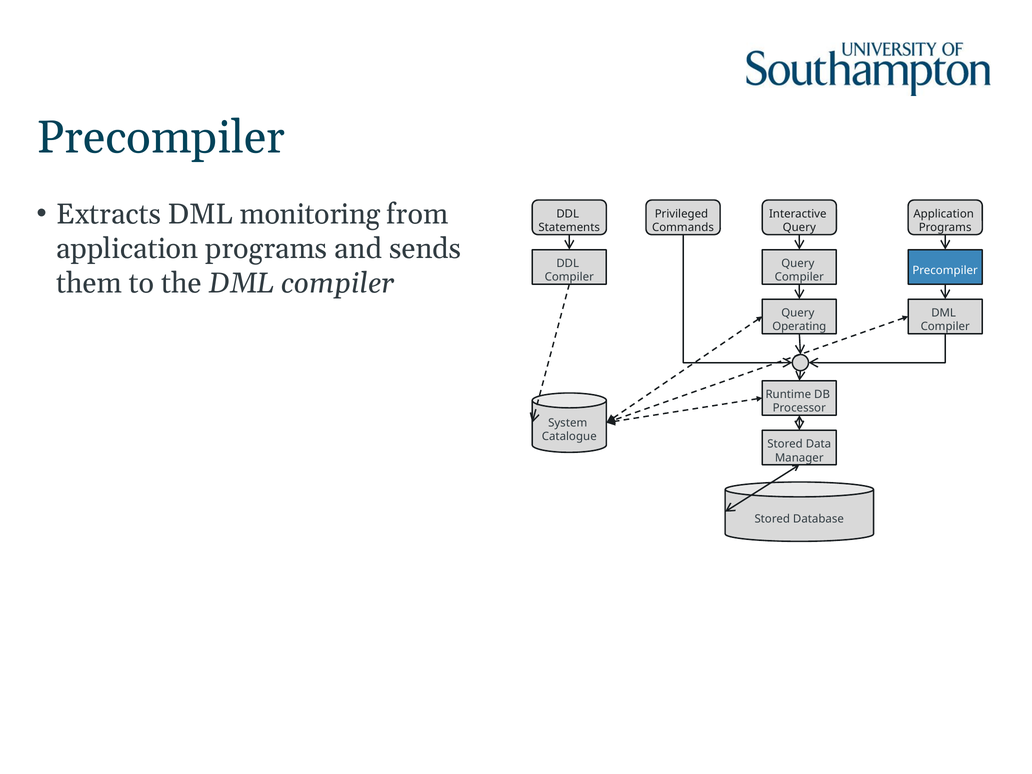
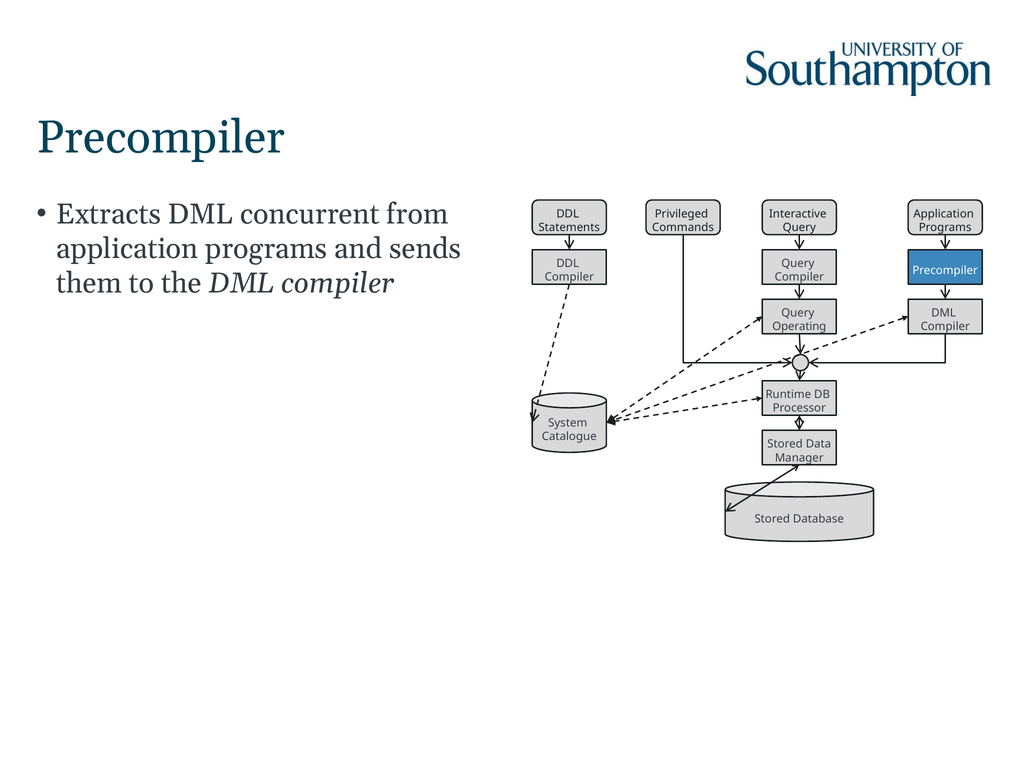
monitoring: monitoring -> concurrent (310, 214)
